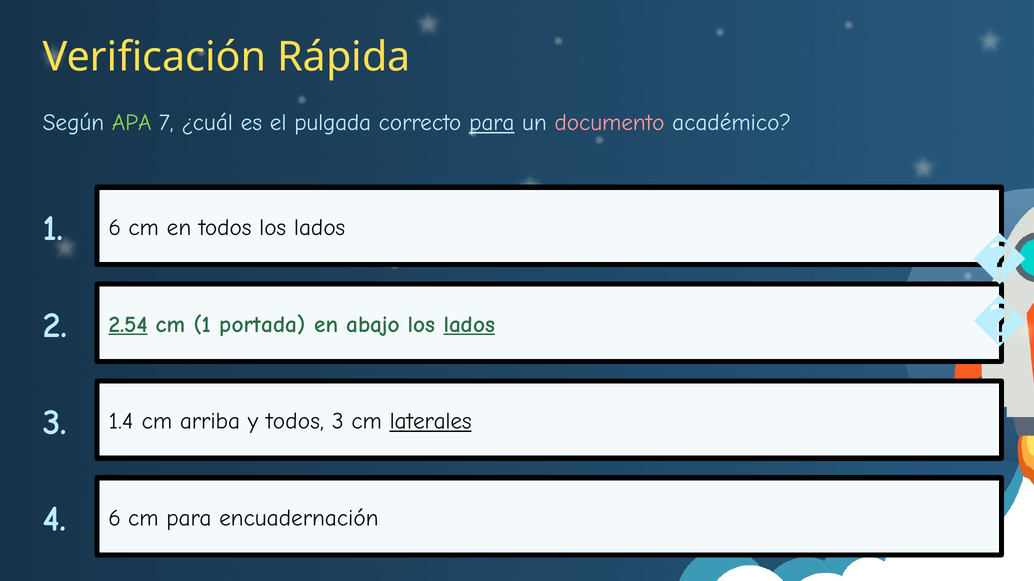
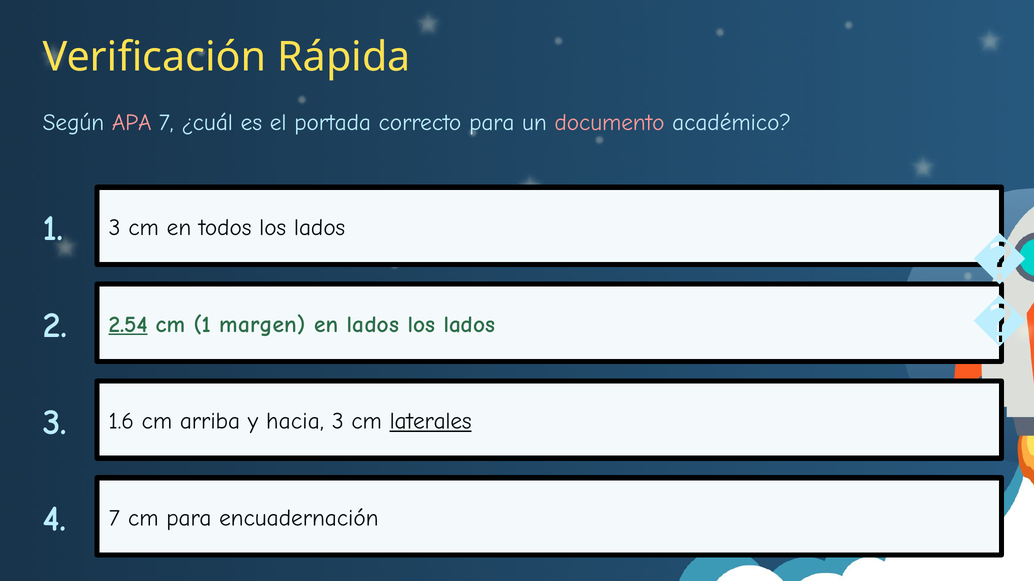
APA colour: light green -> pink (132, 123)
pulgada: pulgada -> portada (333, 123)
para underline: present -> none (492, 123)
1 6: 6 -> 3 (115, 228)
portada: portada -> margen (262, 325)
en abajo: abajo -> lados (373, 325)
lados underline: present -> none (469, 325)
1.4: 1.4 -> 1.6 (121, 422)
y todos: todos -> hacia (295, 422)
4 6: 6 -> 7 (114, 519)
